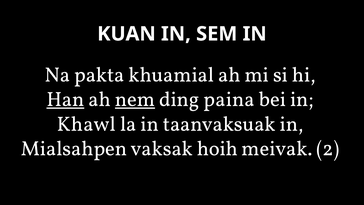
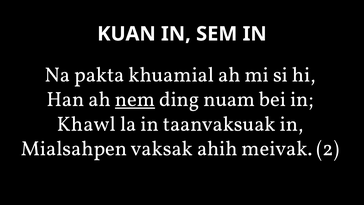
Han underline: present -> none (65, 99)
paina: paina -> nuam (229, 99)
hoih: hoih -> ahih (217, 148)
